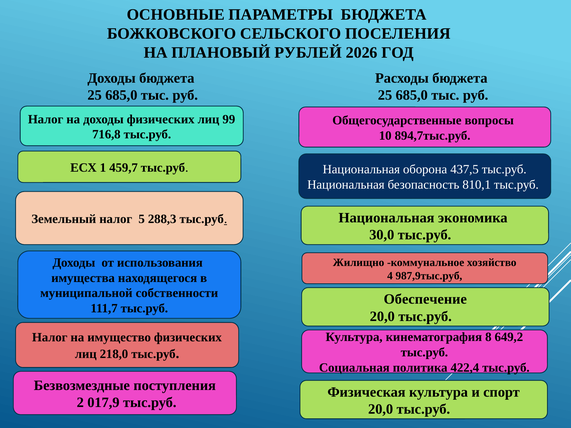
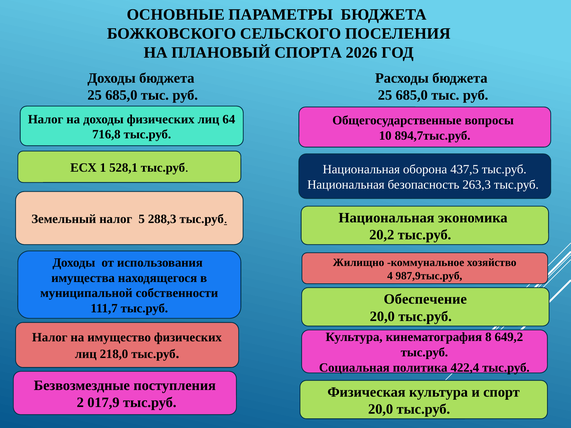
РУБЛЕЙ: РУБЛЕЙ -> СПОРТА (308, 53)
99: 99 -> 64 (229, 119)
459,7: 459,7 -> 528,1 (124, 168)
810,1: 810,1 -> 263,3 (477, 185)
30,0: 30,0 -> 20,2 (382, 235)
